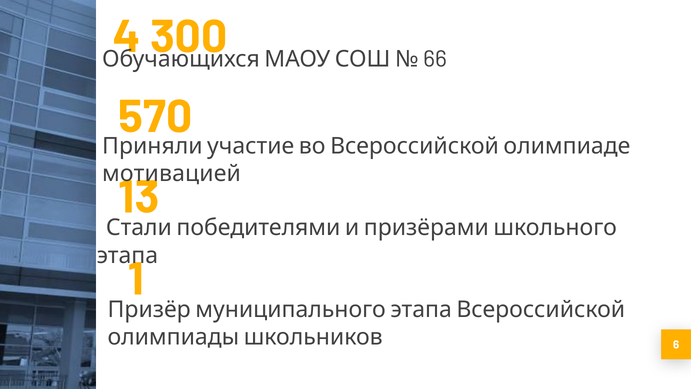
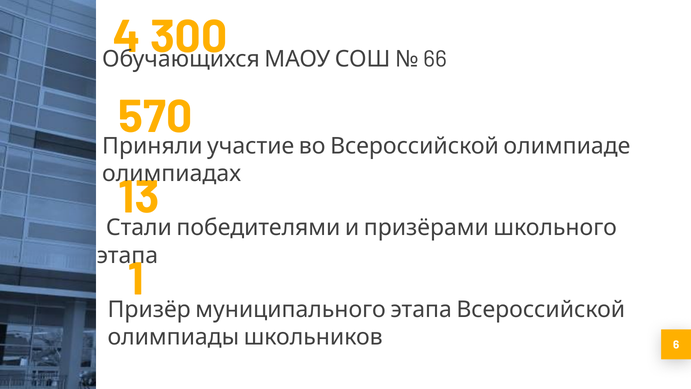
мотивацией: мотивацией -> олимпиадах (172, 174)
